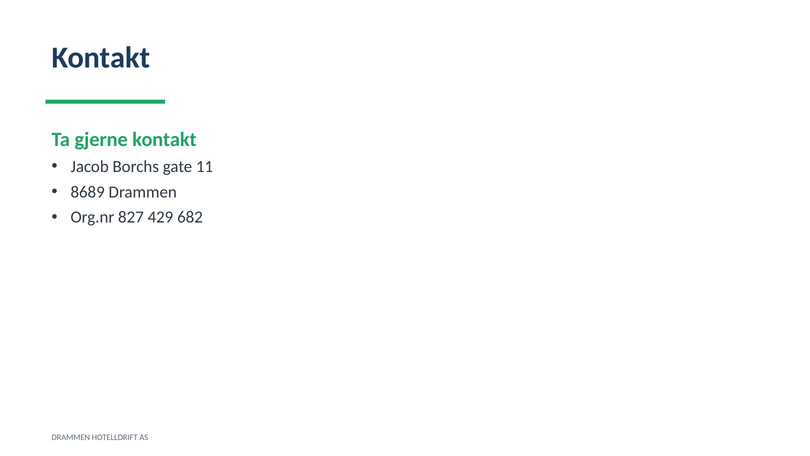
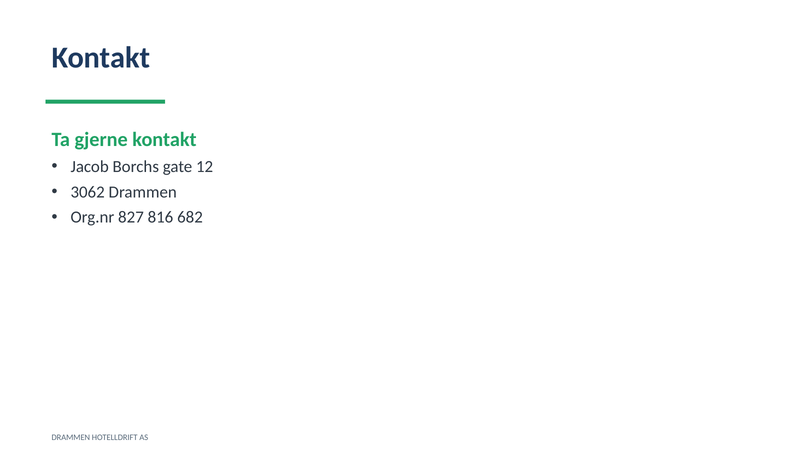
11: 11 -> 12 (205, 167)
8689: 8689 -> 3062 (88, 192)
429: 429 -> 816 (160, 217)
